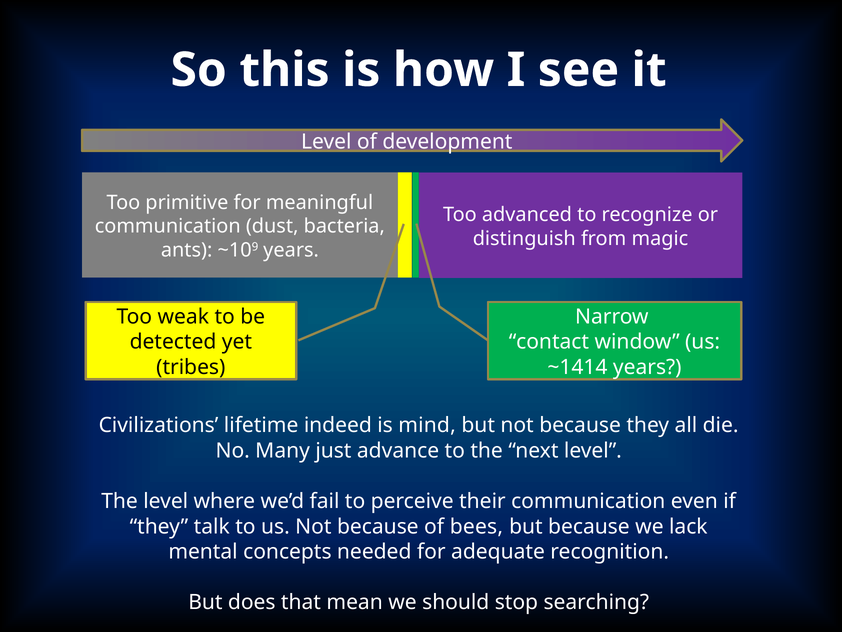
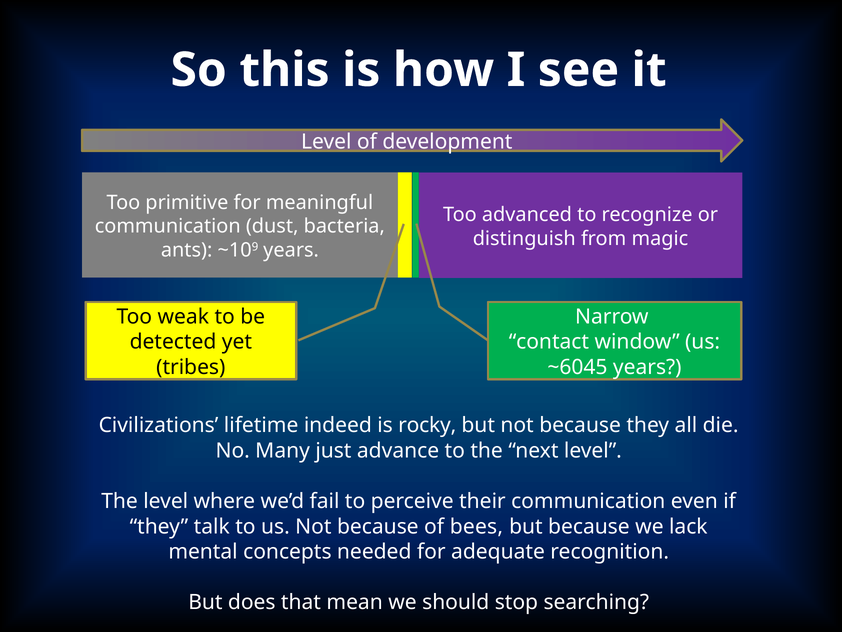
~1414: ~1414 -> ~6045 (577, 367)
mind: mind -> rocky (427, 425)
